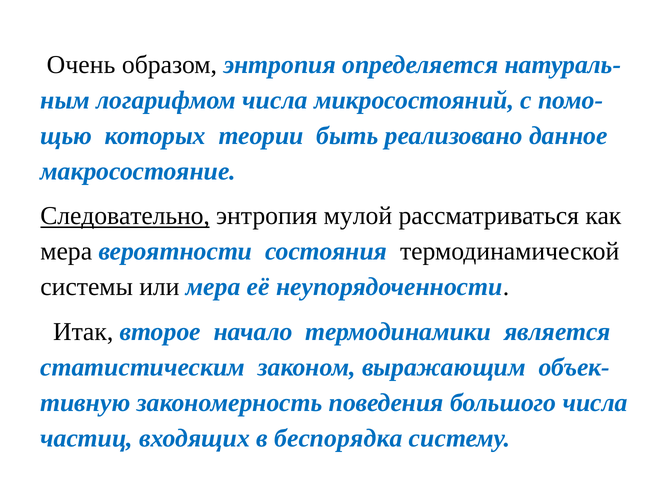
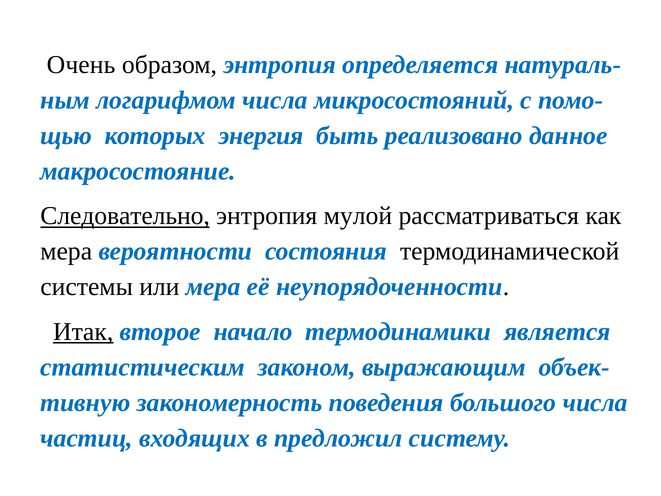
теории: теории -> энергия (261, 136)
Итак underline: none -> present (83, 331)
беспорядка: беспорядка -> предложил (338, 438)
